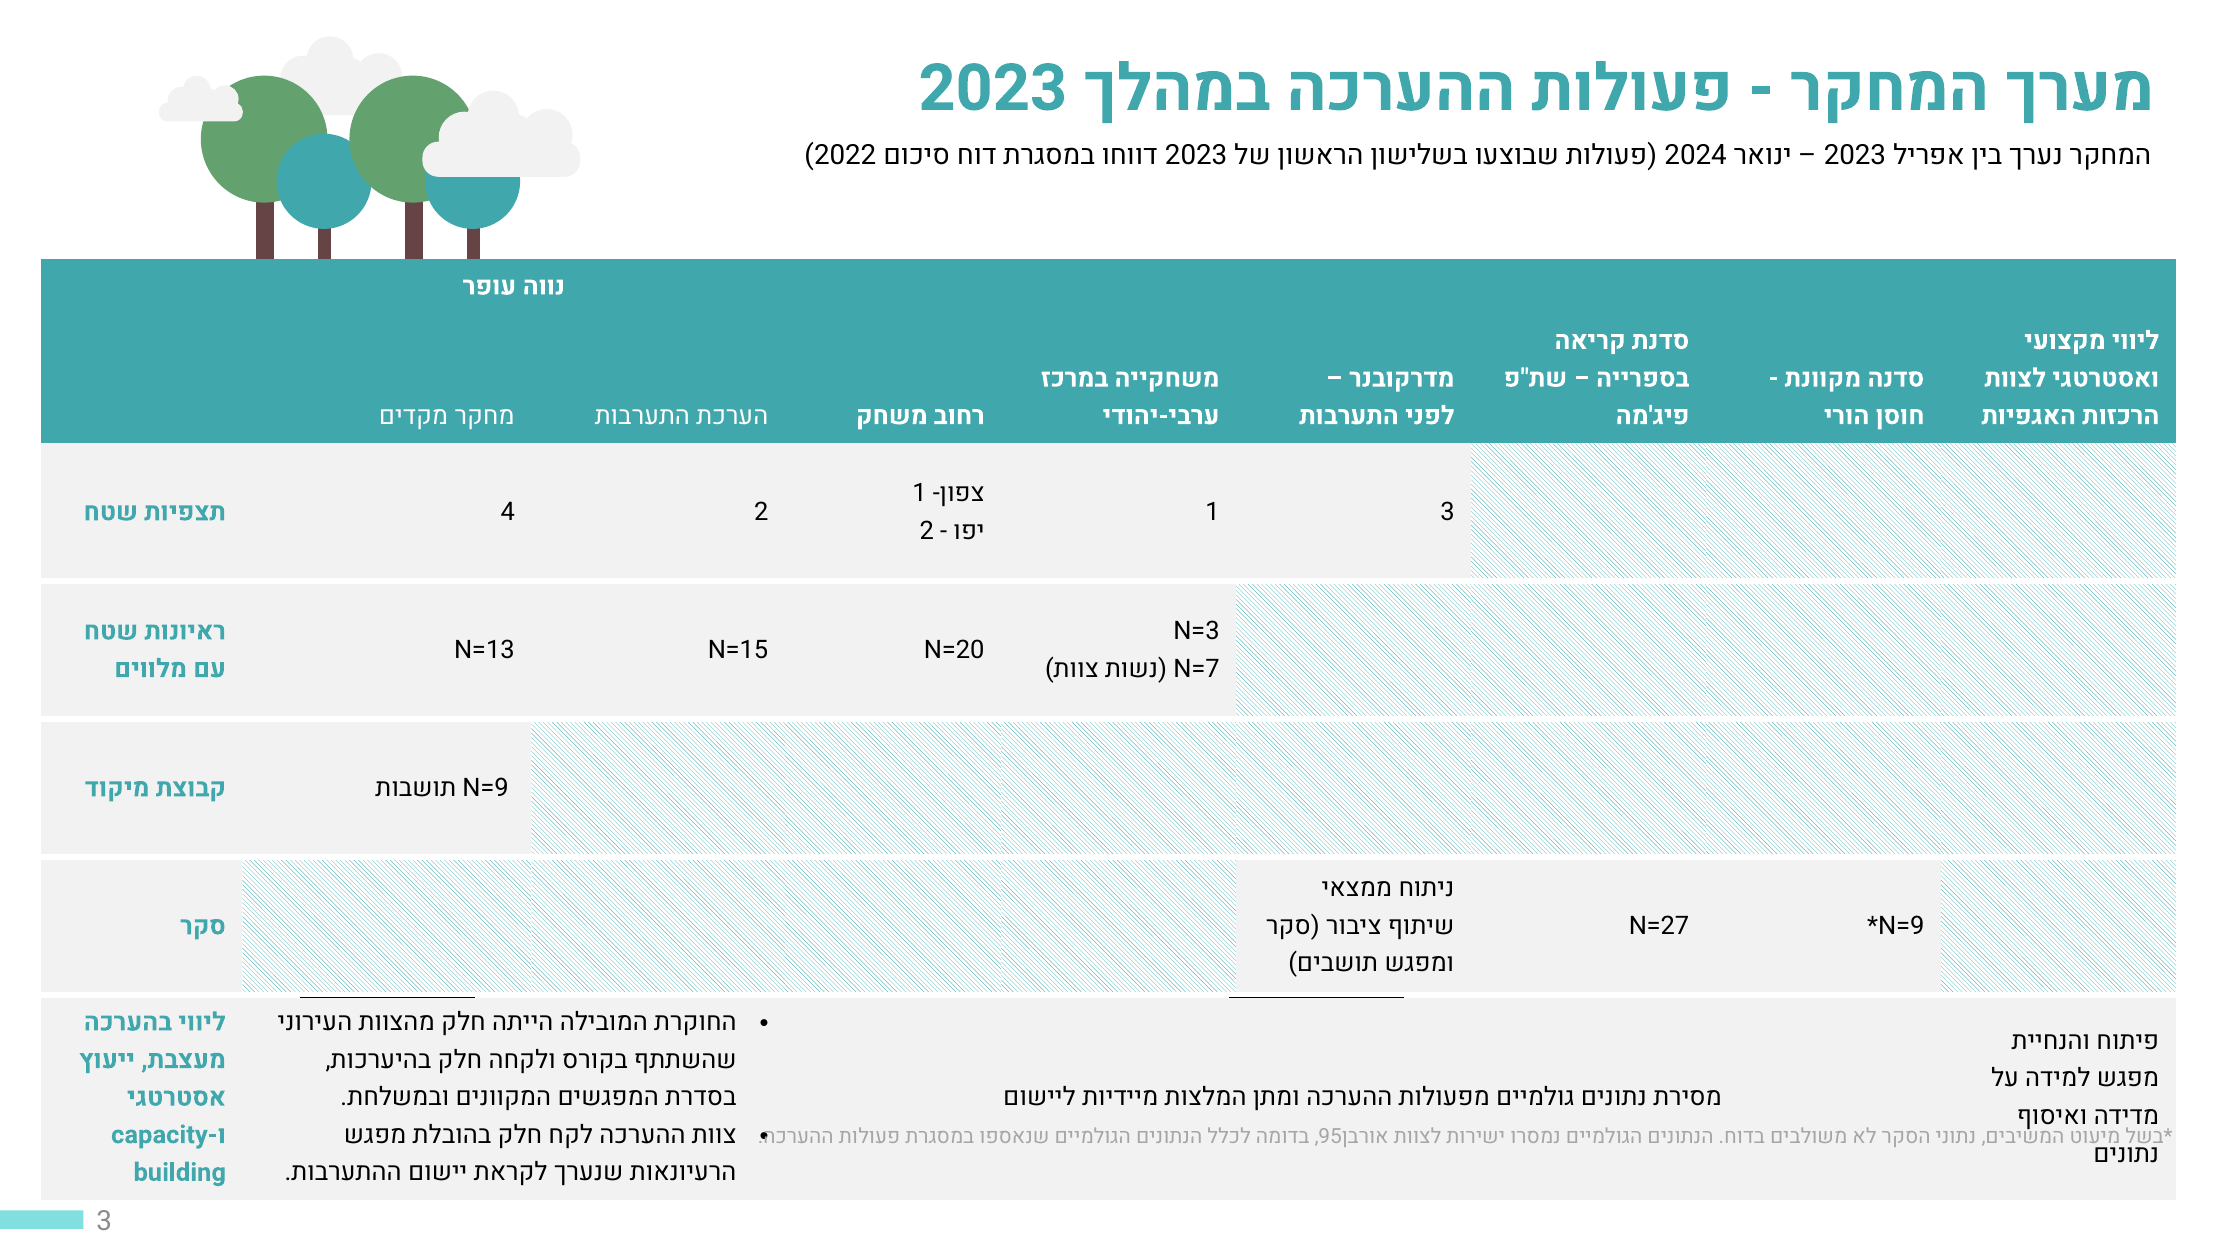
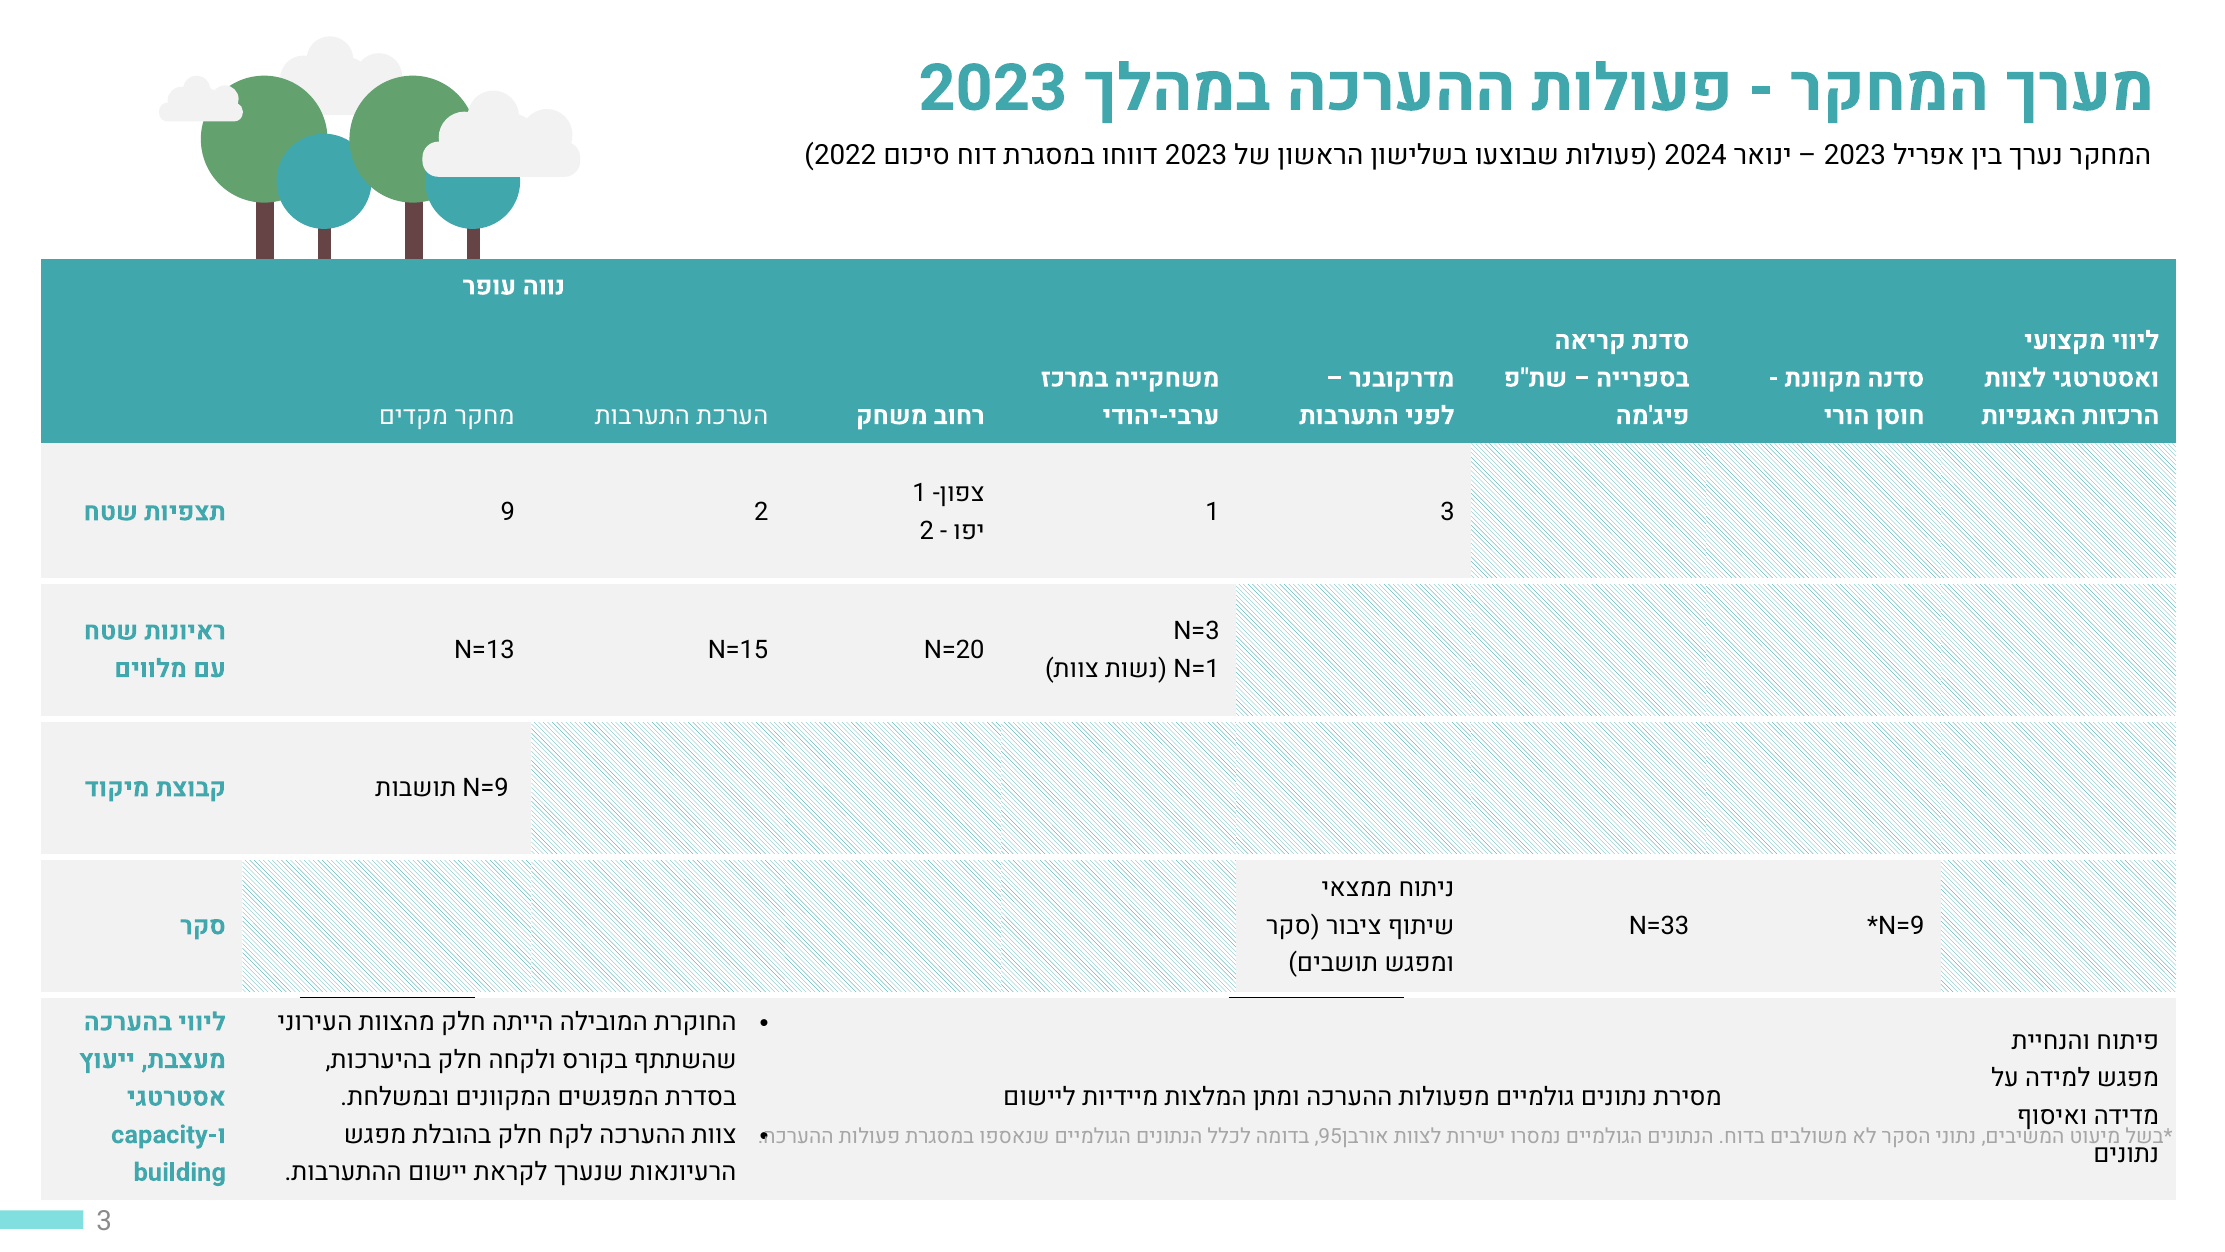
4: 4 -> 9 (508, 512)
N=7: N=7 -> N=1 (1196, 668)
N=27: N=27 -> N=33 (1659, 926)
